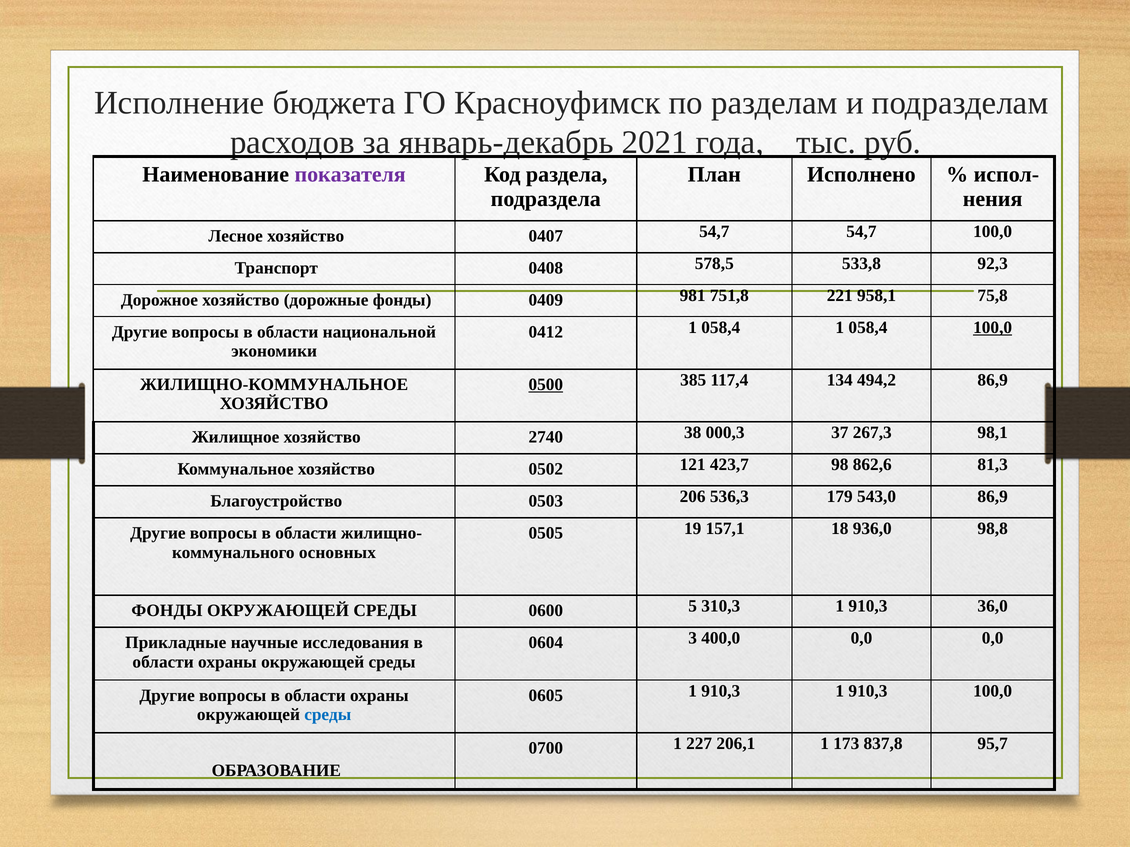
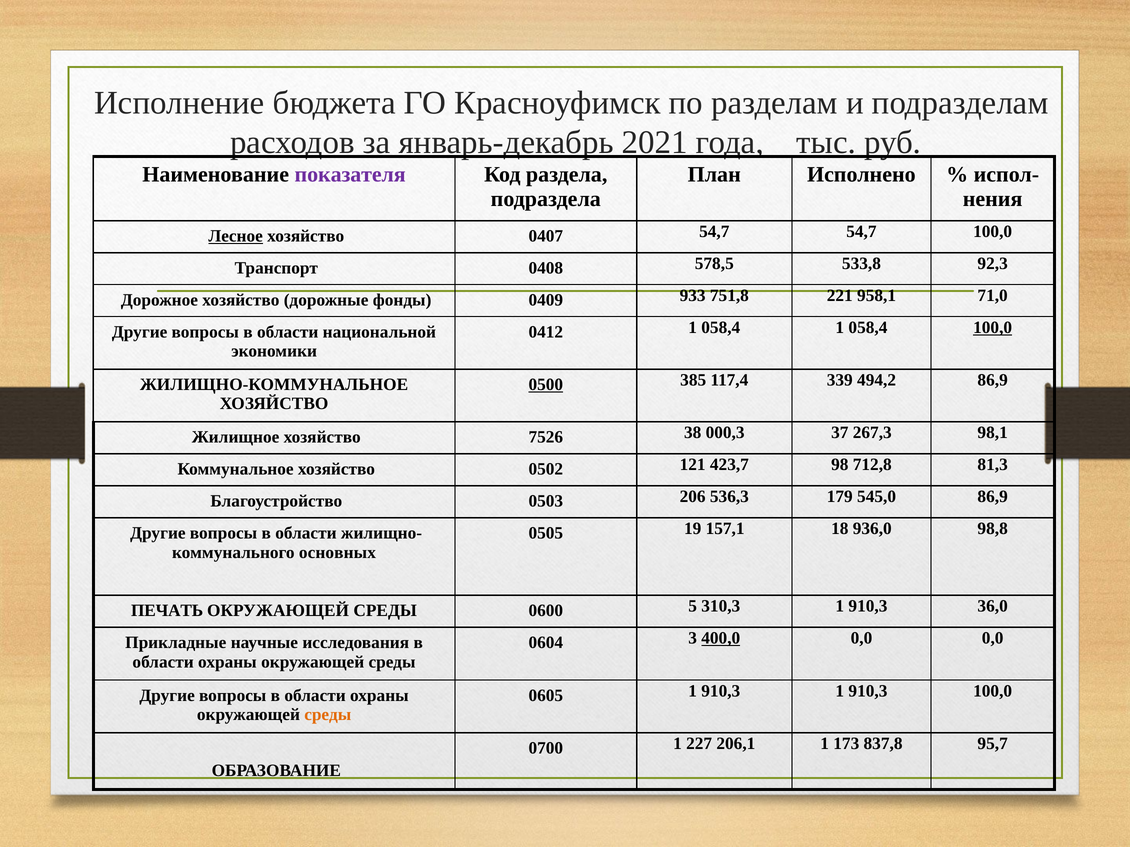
Лесное underline: none -> present (236, 236)
981: 981 -> 933 (693, 296)
75,8: 75,8 -> 71,0 (993, 296)
134: 134 -> 339 (840, 380)
2740: 2740 -> 7526 (546, 438)
862,6: 862,6 -> 712,8 (872, 465)
543,0: 543,0 -> 545,0 (877, 497)
ФОНДЫ: ФОНДЫ -> ПЕЧАТЬ (167, 611)
400,0 underline: none -> present (721, 639)
среды colour: blue -> orange (328, 715)
